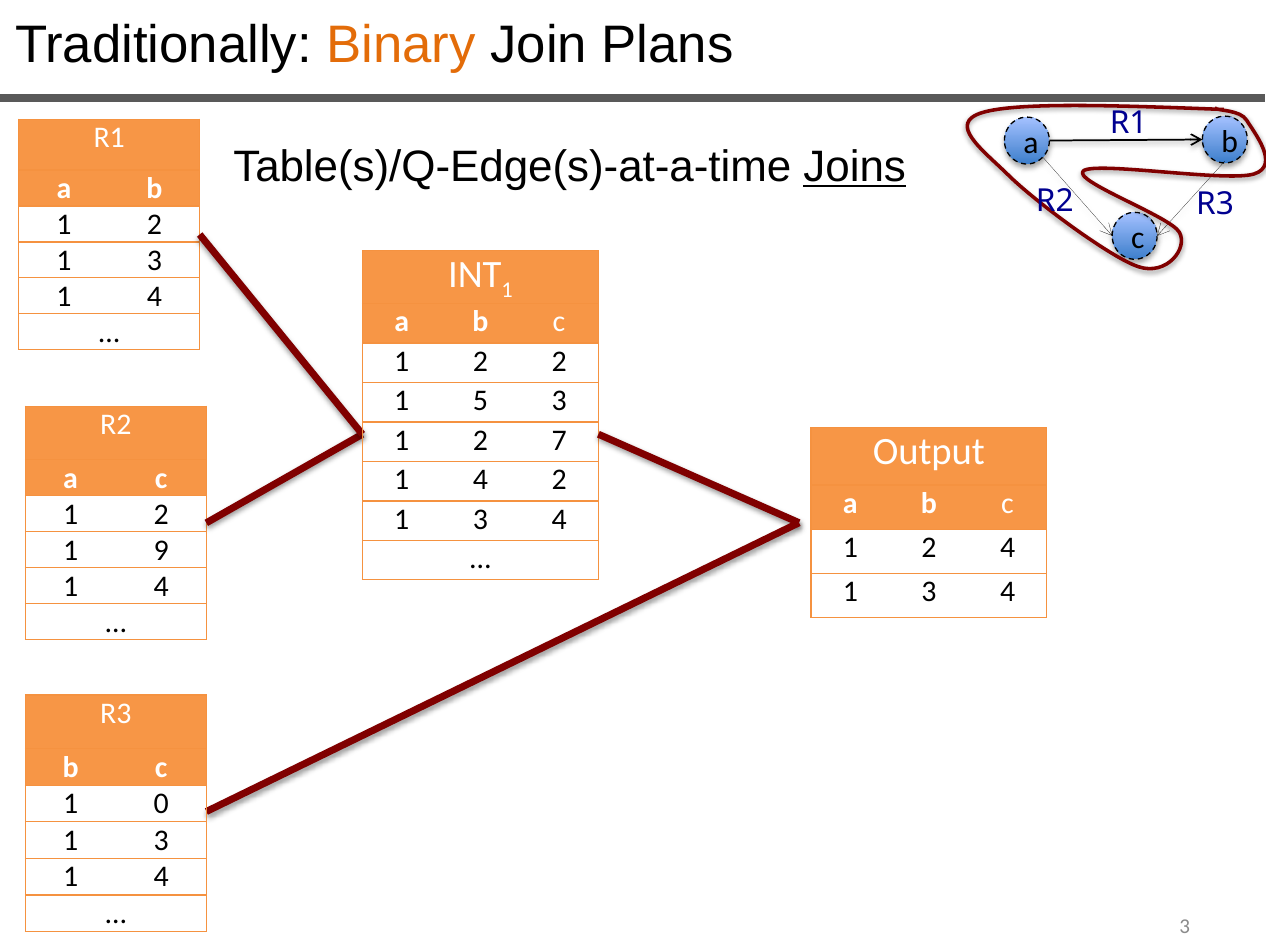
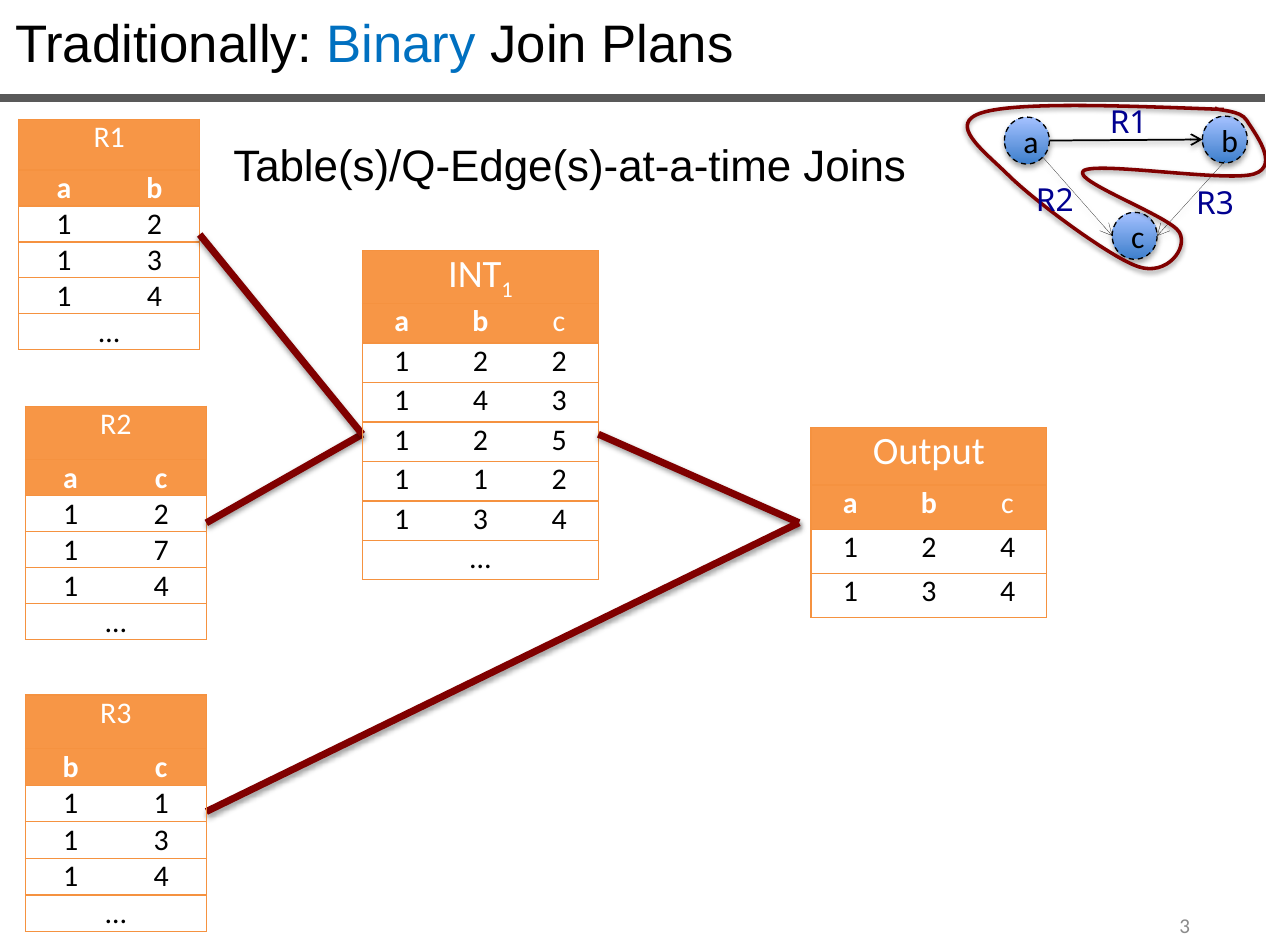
Binary colour: orange -> blue (401, 45)
Joins underline: present -> none (855, 167)
5: 5 -> 4 (480, 401)
7: 7 -> 5 (559, 440)
4: 4 -> 1 (480, 480)
9: 9 -> 7 (161, 550)
0: 0 -> 1 (161, 803)
